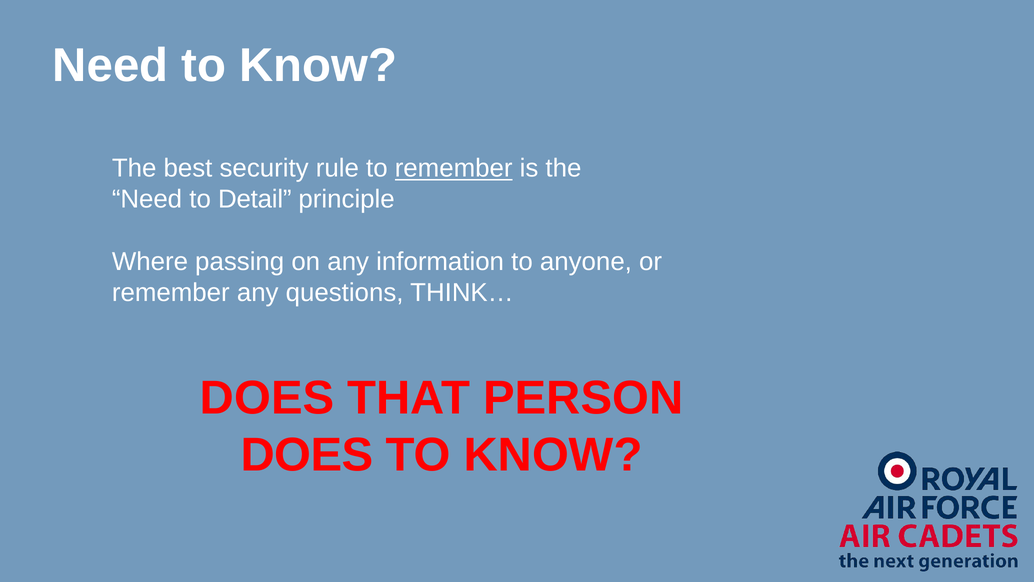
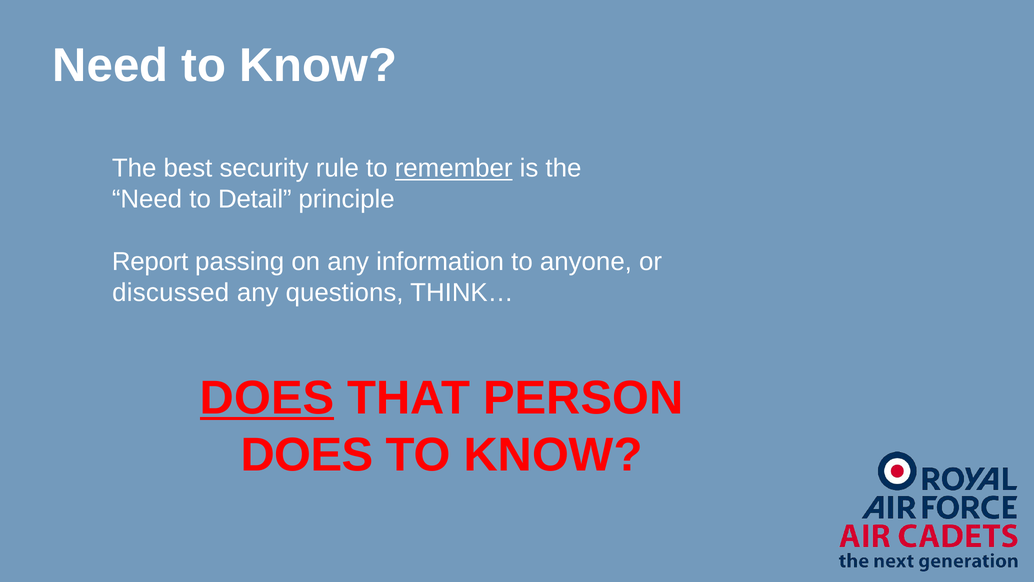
Where: Where -> Report (150, 261)
remember: remember -> discussed (171, 292)
DOES underline: none -> present (267, 398)
